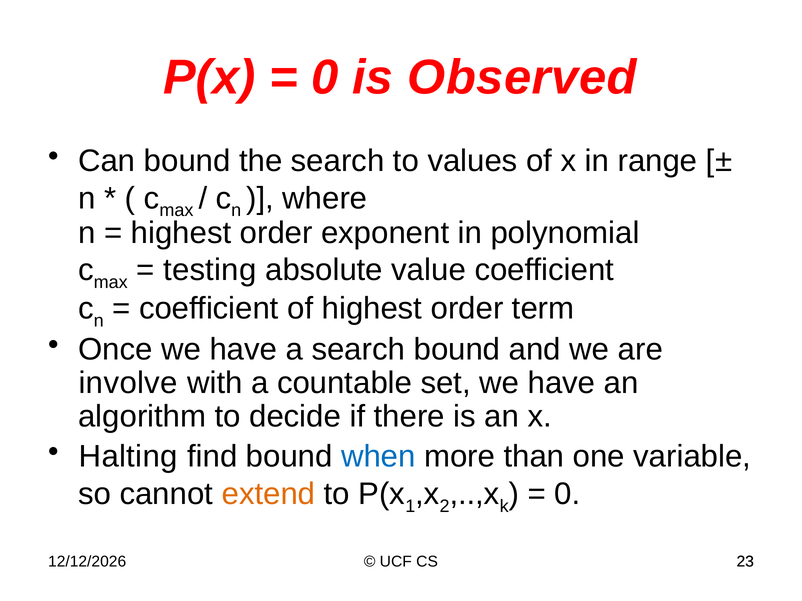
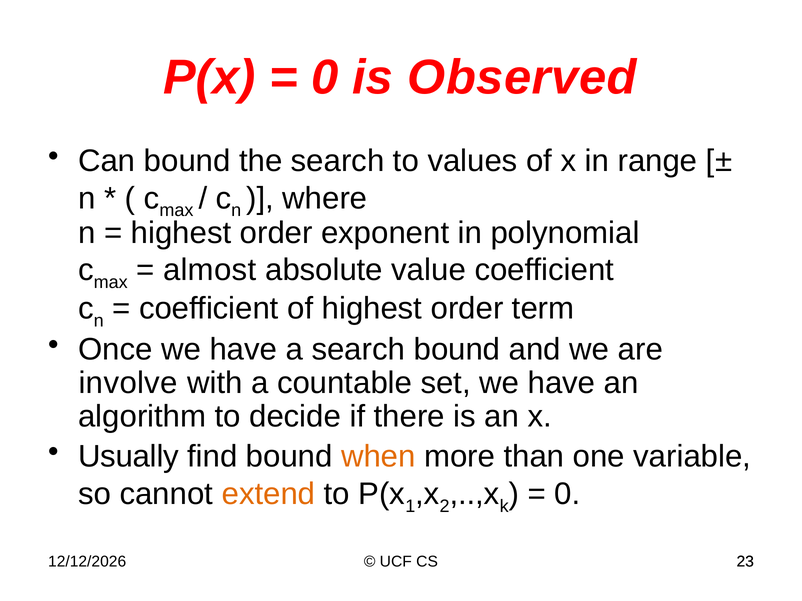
testing: testing -> almost (210, 270)
Halting: Halting -> Usually (129, 457)
when colour: blue -> orange (378, 457)
